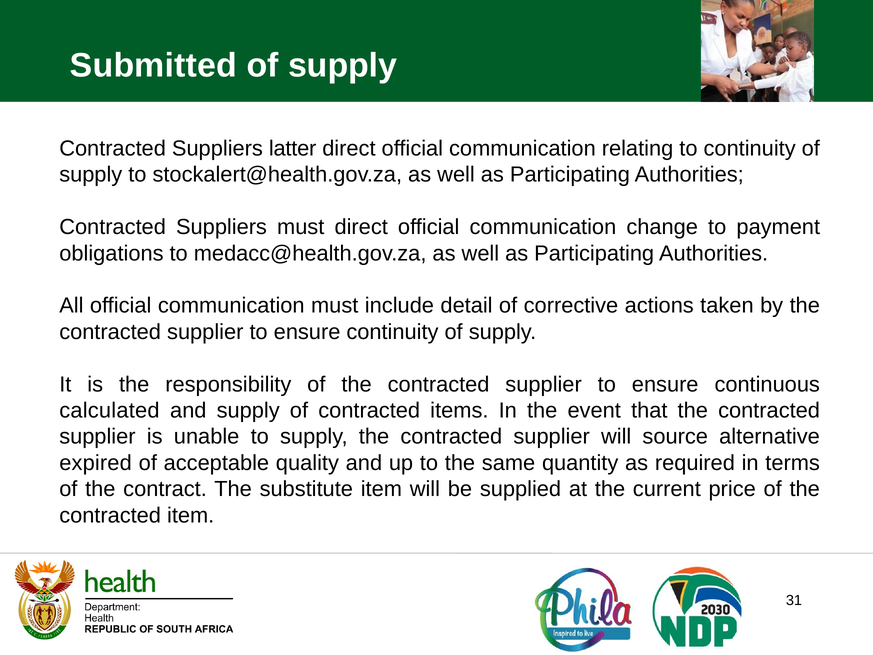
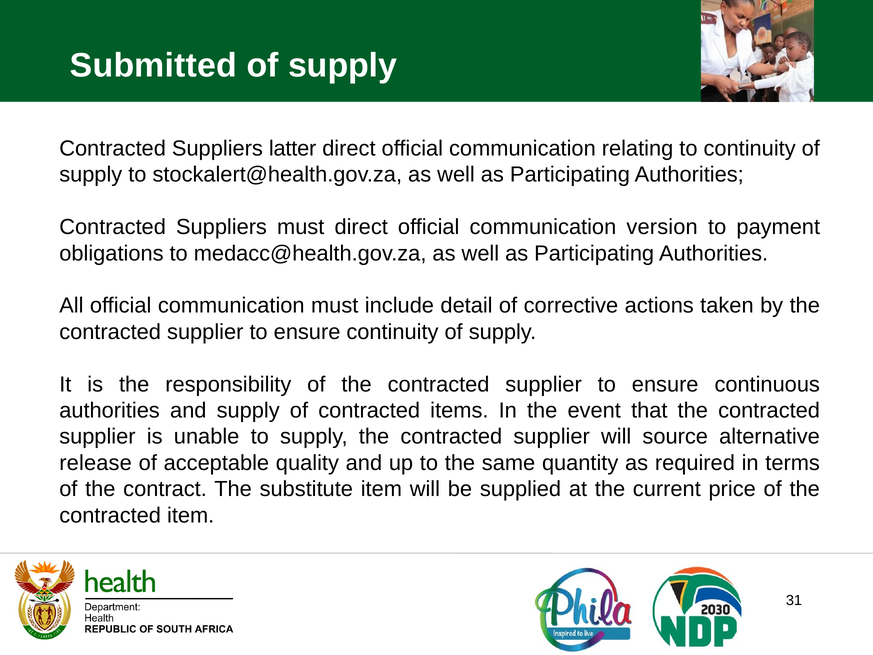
change: change -> version (662, 227)
calculated: calculated -> authorities (110, 410)
expired: expired -> release (96, 463)
